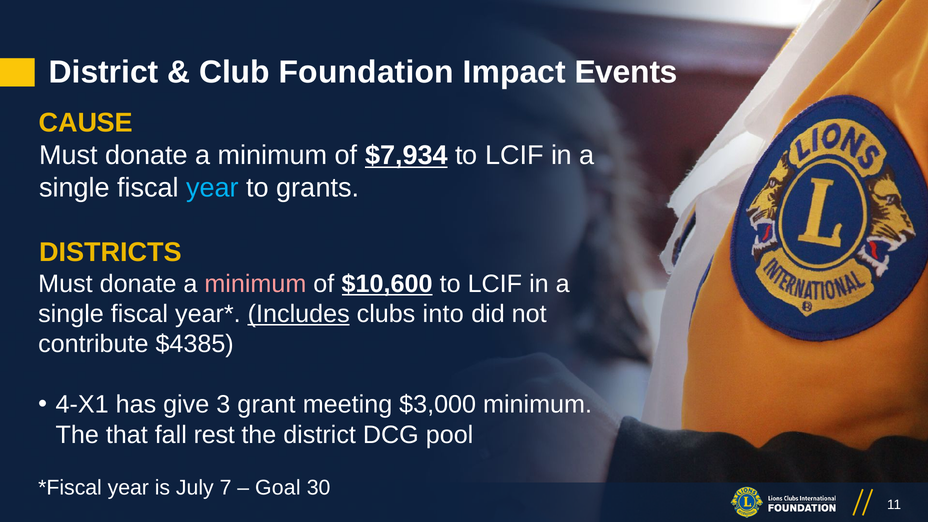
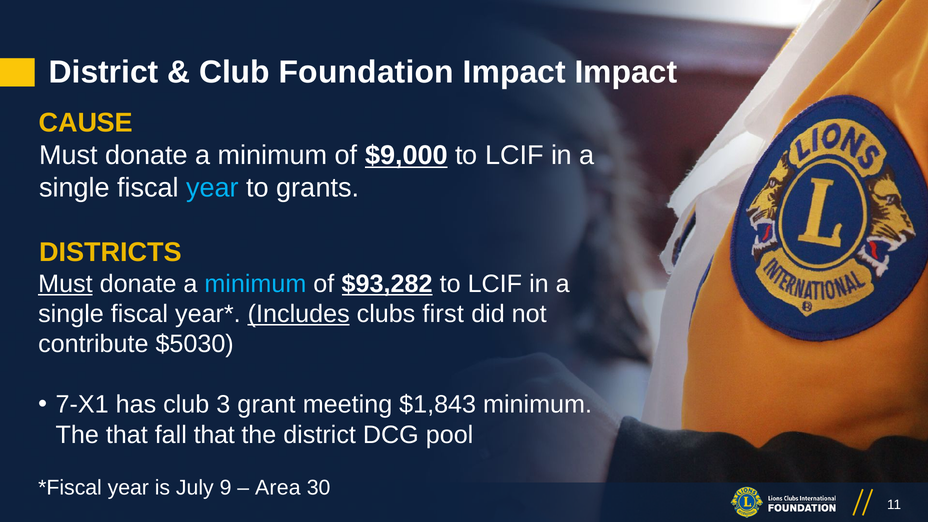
Impact Events: Events -> Impact (626, 72)
$7,934: $7,934 -> $9,000 (406, 155)
Must underline: none -> present (65, 284)
minimum colour: pink -> light blue (255, 284)
$10,600: $10,600 -> $93,282 (387, 284)
into: into -> first (443, 314)
$4385: $4385 -> $5030 (195, 344)
4-X1: 4-X1 -> 7-X1 (82, 405)
has give: give -> club (186, 405)
$3,000: $3,000 -> $1,843 (438, 405)
fall rest: rest -> that (214, 435)
7: 7 -> 9 (226, 488)
Goal: Goal -> Area (278, 488)
